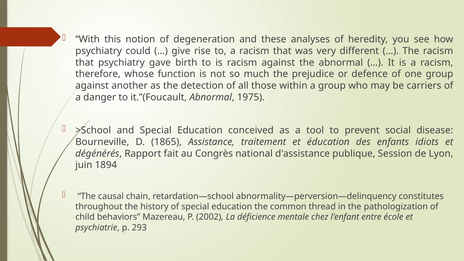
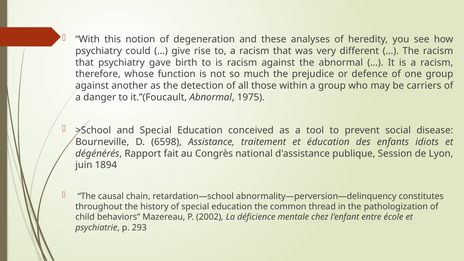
1865: 1865 -> 6598 (167, 142)
